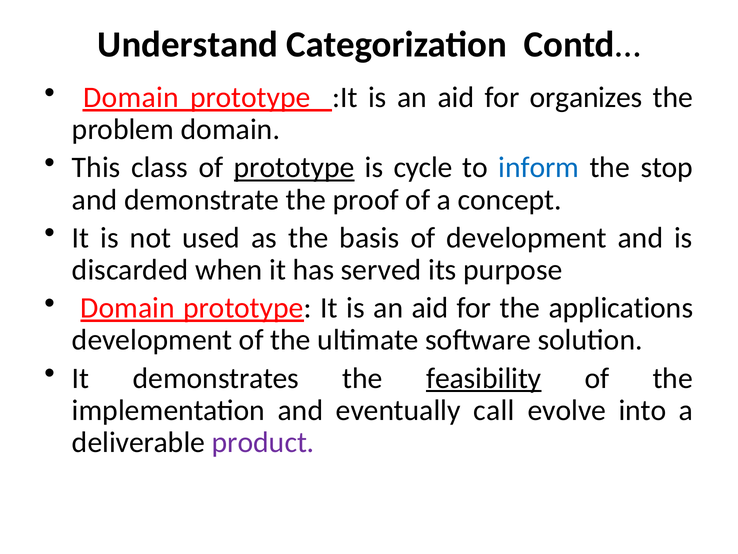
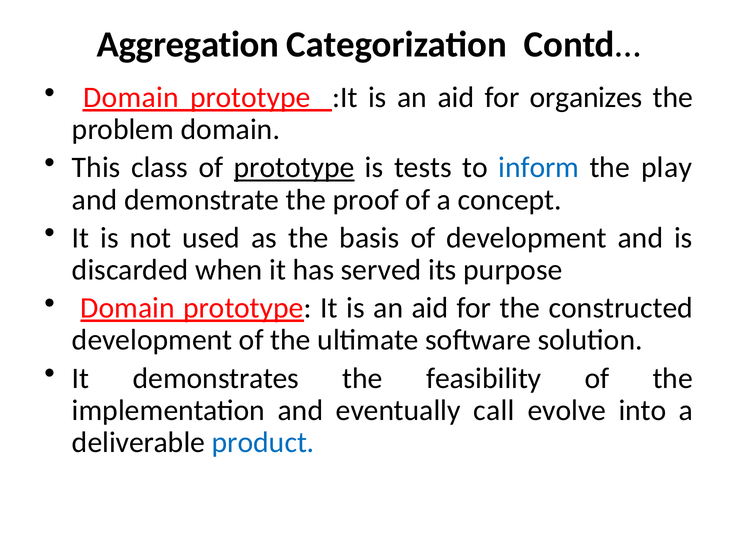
Understand: Understand -> Aggregation (188, 44)
cycle: cycle -> tests (423, 168)
stop: stop -> play (667, 168)
applications: applications -> constructed (621, 308)
feasibility underline: present -> none (484, 378)
product colour: purple -> blue (263, 442)
